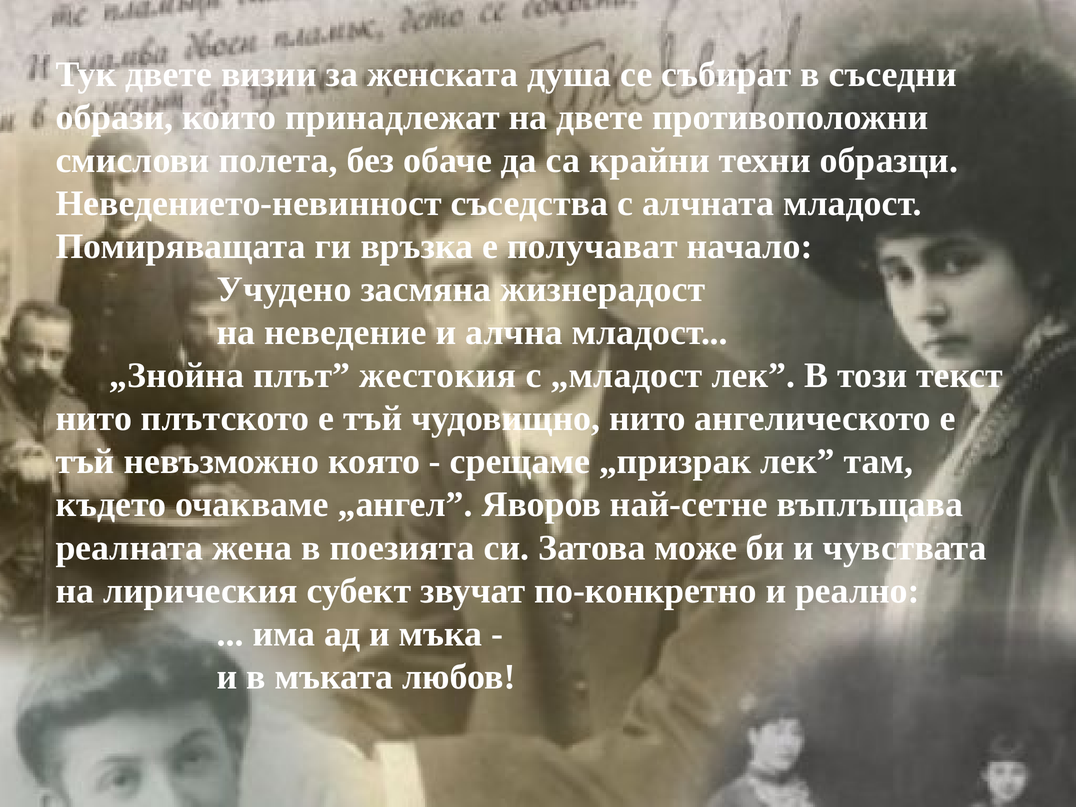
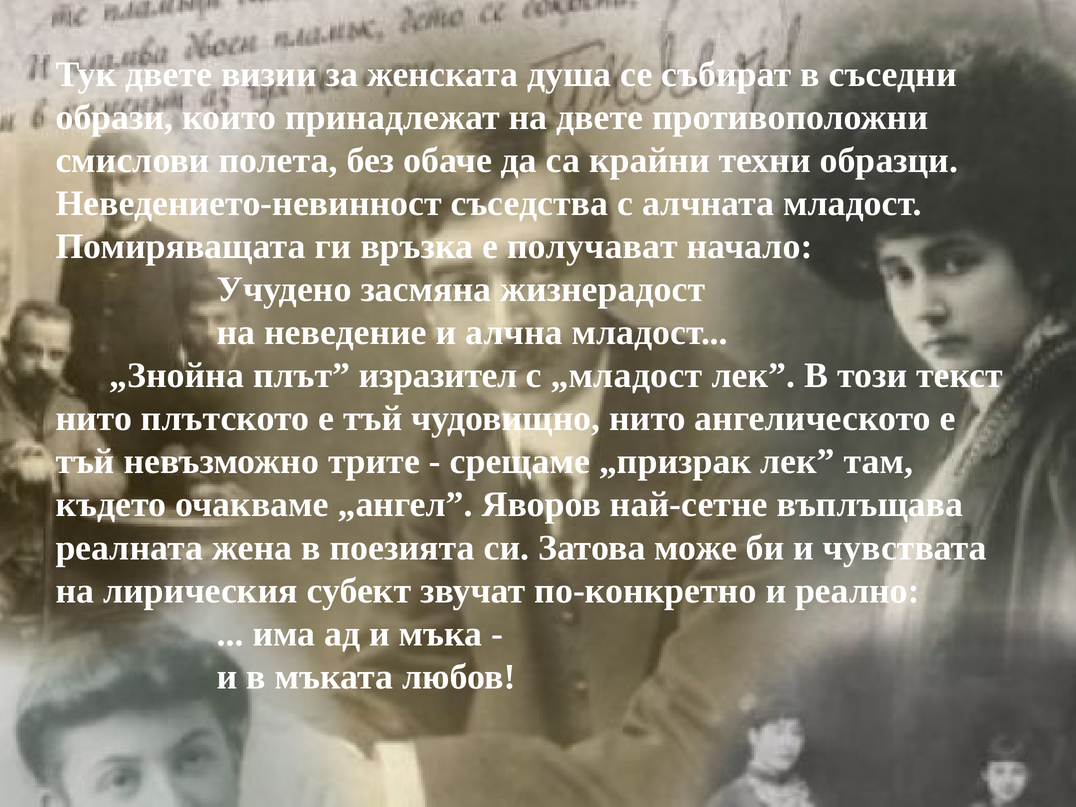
жестокия: жестокия -> изразител (438, 376)
която: която -> трите (374, 462)
